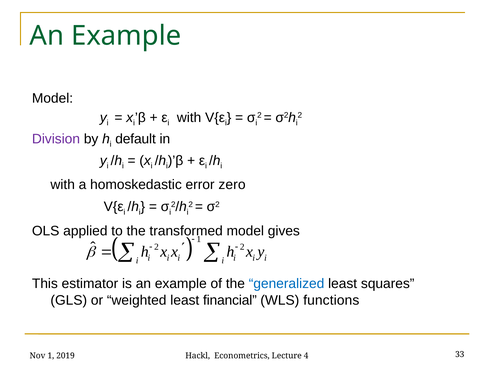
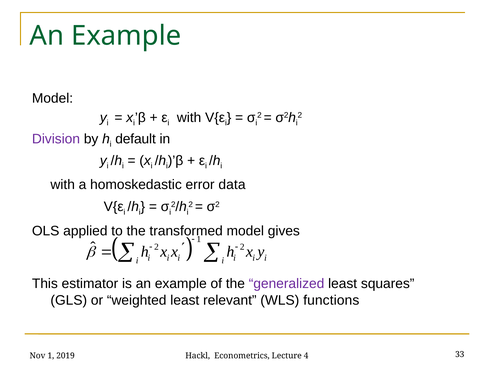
zero: zero -> data (232, 184)
generalized colour: blue -> purple (287, 283)
financial: financial -> relevant (230, 300)
